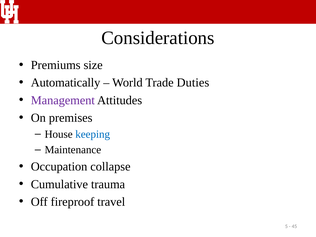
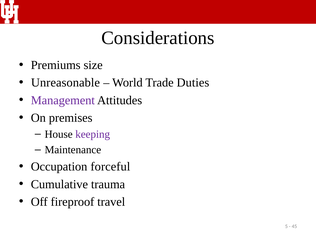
Automatically: Automatically -> Unreasonable (65, 83)
keeping colour: blue -> purple (93, 134)
collapse: collapse -> forceful (110, 167)
